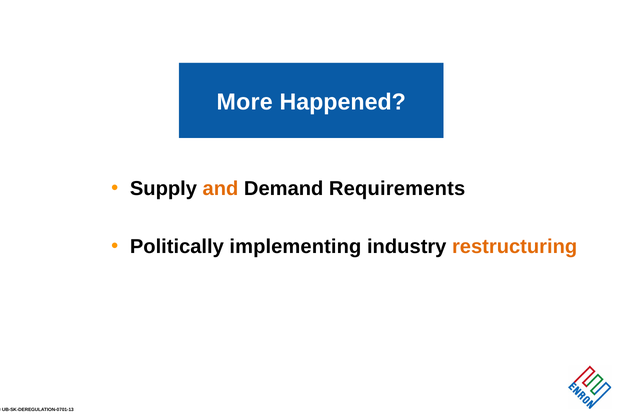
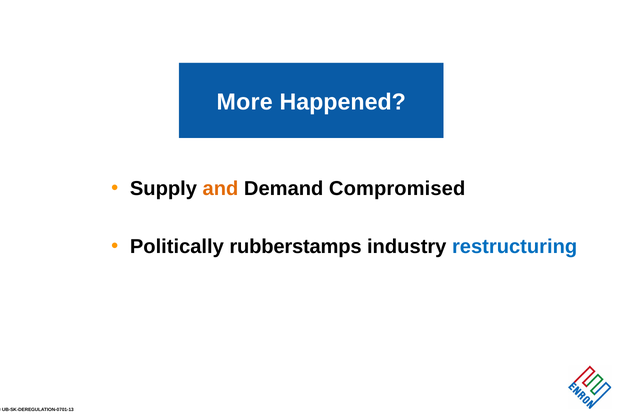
Requirements: Requirements -> Compromised (397, 188)
implementing: implementing -> rubberstamps (296, 247)
restructuring colour: orange -> blue (515, 247)
